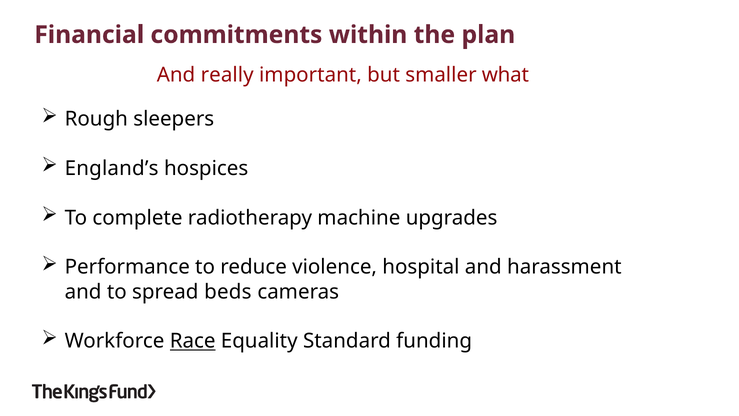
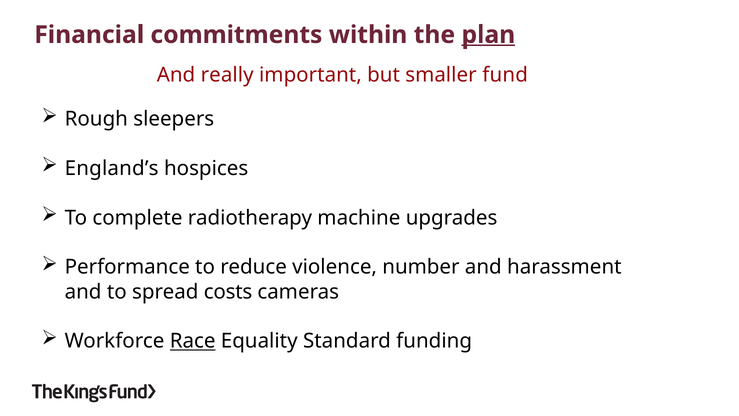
plan underline: none -> present (488, 35)
what: what -> fund (505, 75)
hospital: hospital -> number (421, 267)
beds: beds -> costs (228, 292)
